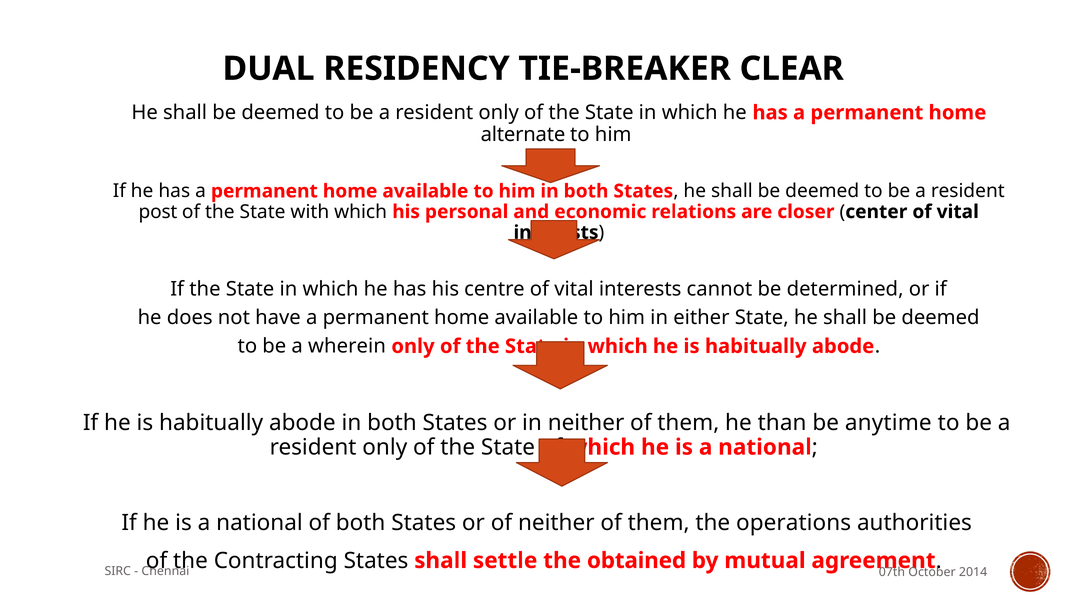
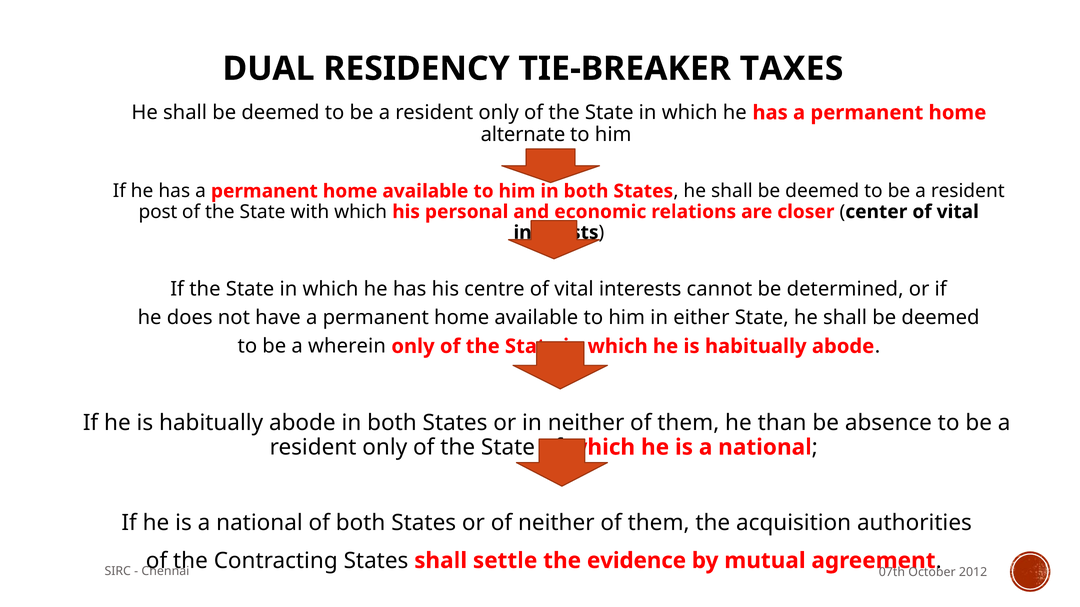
CLEAR: CLEAR -> TAXES (791, 69)
anytime: anytime -> absence (888, 423)
operations: operations -> acquisition (794, 523)
obtained: obtained -> evidence (637, 561)
2014: 2014 -> 2012 (973, 573)
